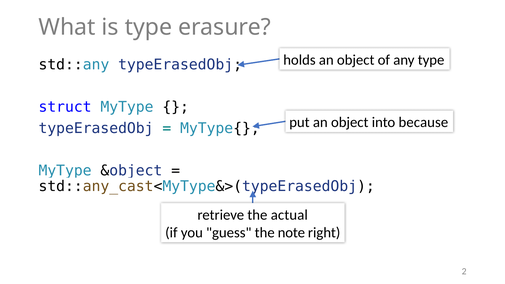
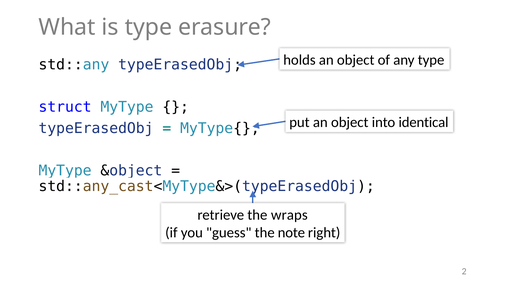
because: because -> identical (424, 122)
actual: actual -> wraps (289, 215)
